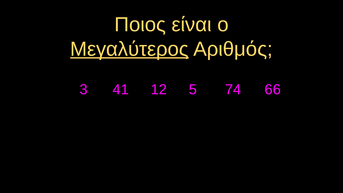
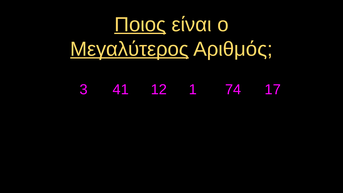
Ποιος underline: none -> present (140, 25)
5: 5 -> 1 (193, 90)
66: 66 -> 17 (273, 90)
